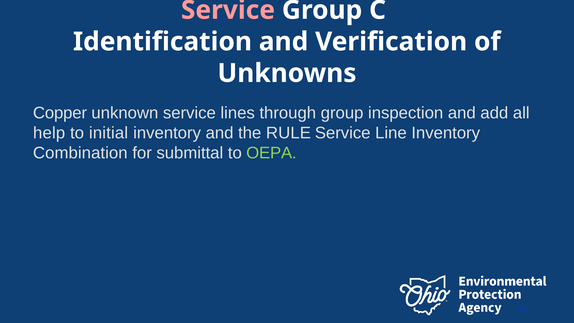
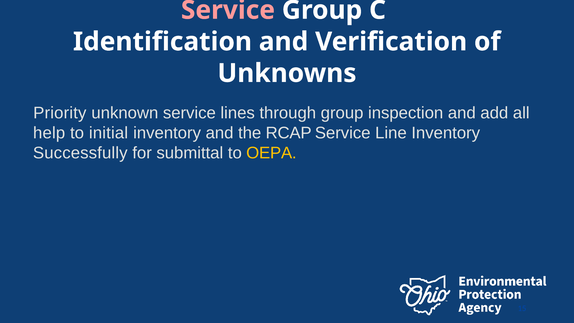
Copper: Copper -> Priority (60, 113)
RULE: RULE -> RCAP (289, 133)
Combination: Combination -> Successfully (80, 153)
OEPA colour: light green -> yellow (271, 153)
